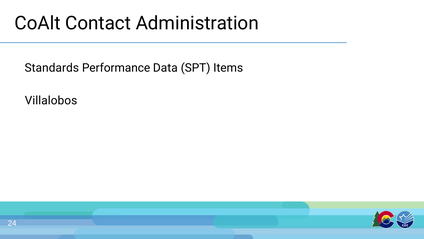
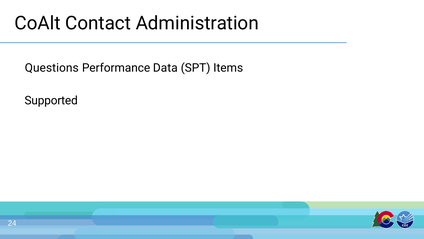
Standards: Standards -> Questions (52, 68)
Villalobos: Villalobos -> Supported (51, 100)
